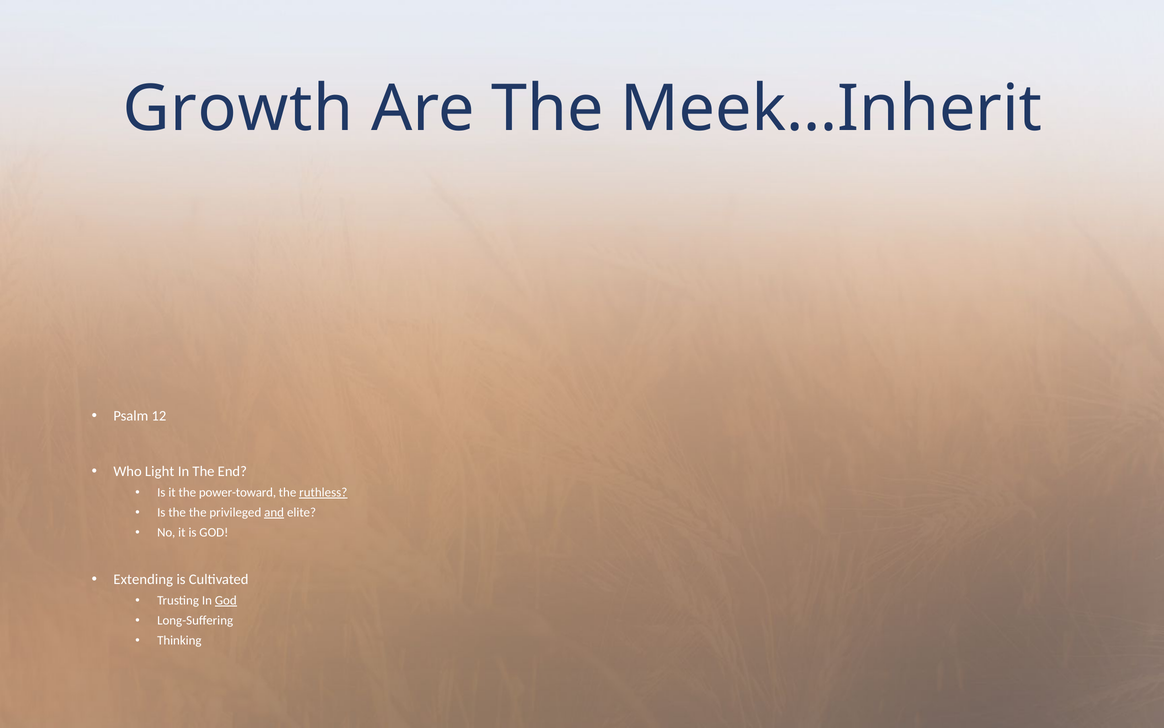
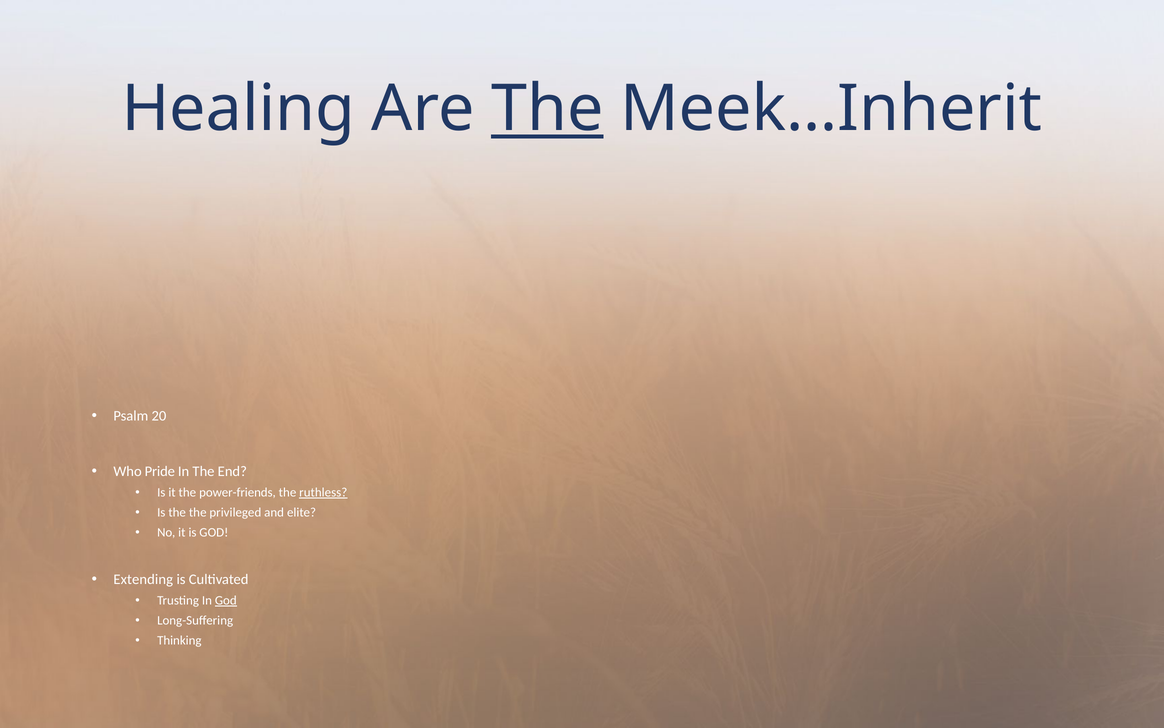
Growth: Growth -> Healing (238, 109)
The underline: none -> present (547, 109)
12: 12 -> 20 (159, 416)
Light: Light -> Pride (160, 471)
power-toward: power-toward -> power-friends (237, 492)
and underline: present -> none (274, 512)
